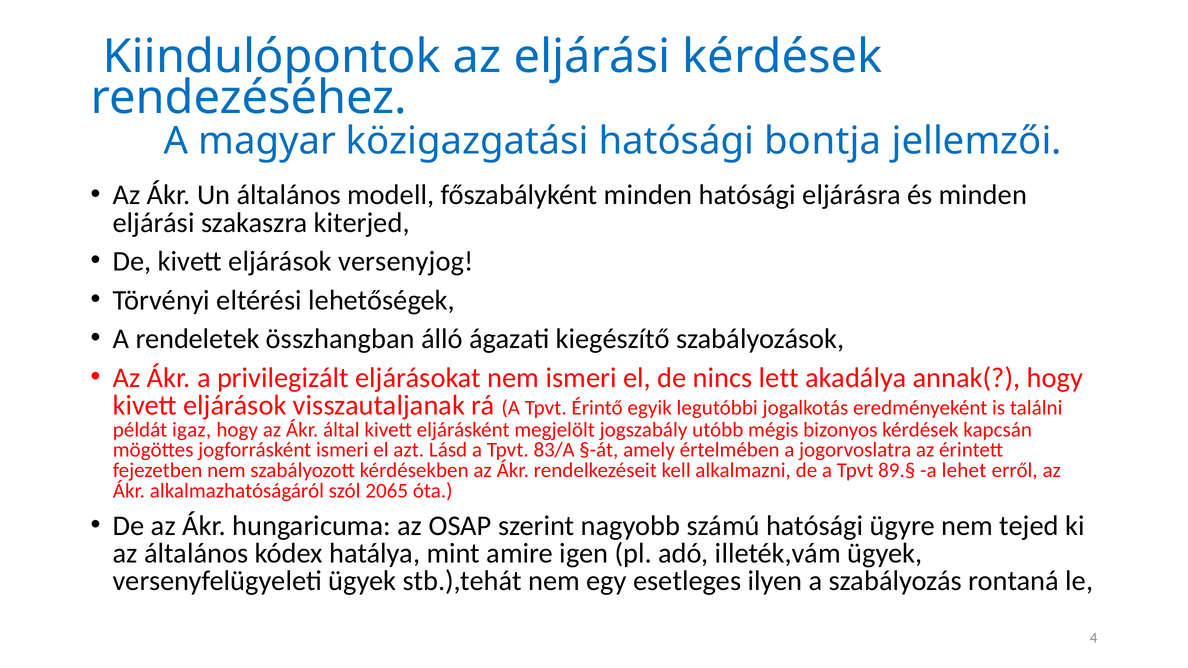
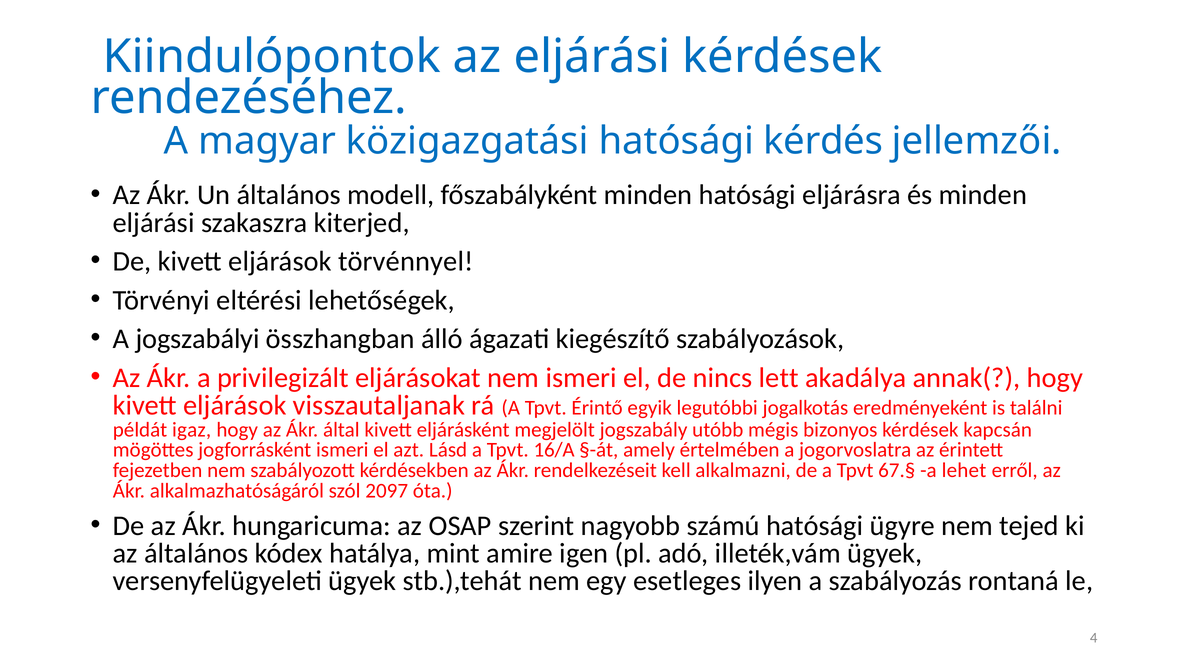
bontja: bontja -> kérdés (823, 141)
versenyjog: versenyjog -> törvénnyel (406, 261)
rendeletek: rendeletek -> jogszabályi (198, 339)
83/A: 83/A -> 16/A (554, 450)
89.§: 89.§ -> 67.§ (897, 471)
2065: 2065 -> 2097 (387, 491)
